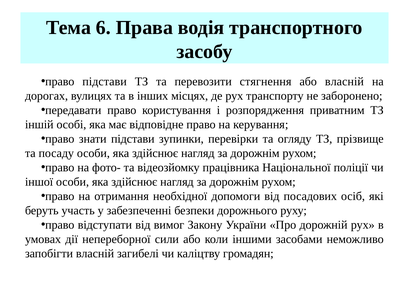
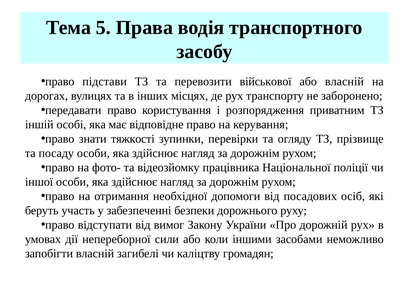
6: 6 -> 5 (103, 28)
стягнення: стягнення -> військової (266, 82)
знати підстави: підстави -> тяжкості (133, 139)
